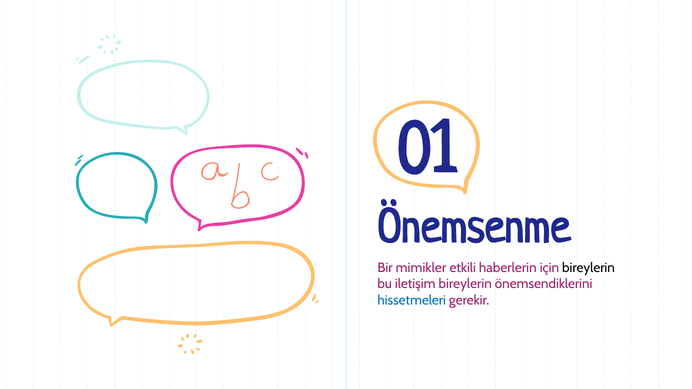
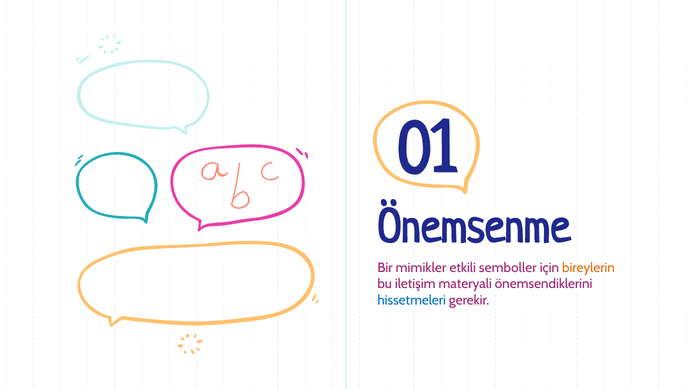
haberlerin: haberlerin -> semboller (508, 268)
bireylerin colour: black -> orange (588, 268)
iletişim bireylerin: bireylerin -> materyali (465, 284)
